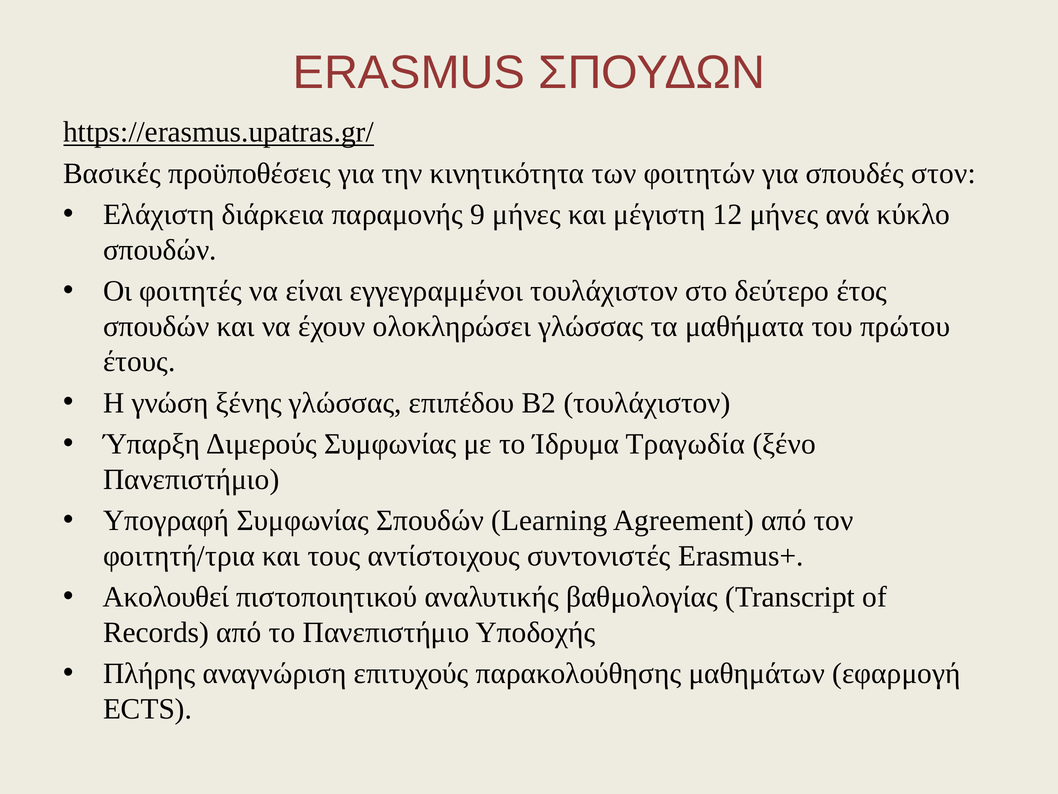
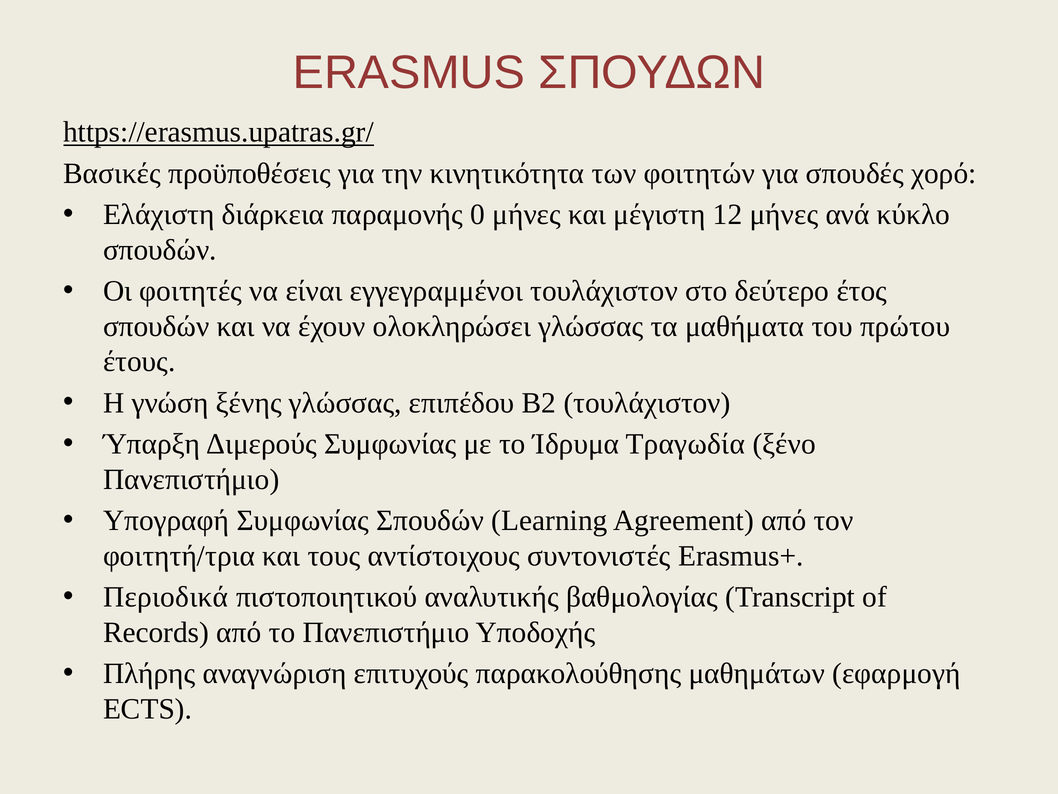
στον: στον -> χορό (944, 173)
9: 9 -> 0 (478, 214)
Ακολουθεί: Ακολουθεί -> Περιοδικά (166, 597)
